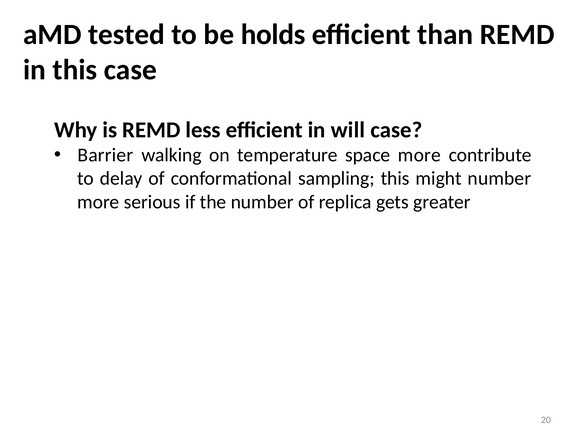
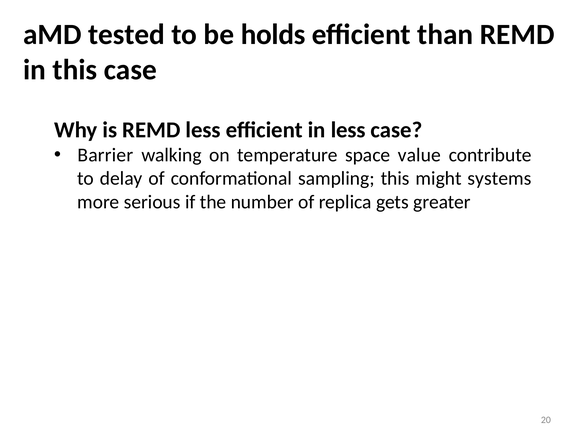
in will: will -> less (348, 130)
space more: more -> value (419, 155)
might number: number -> systems (499, 178)
